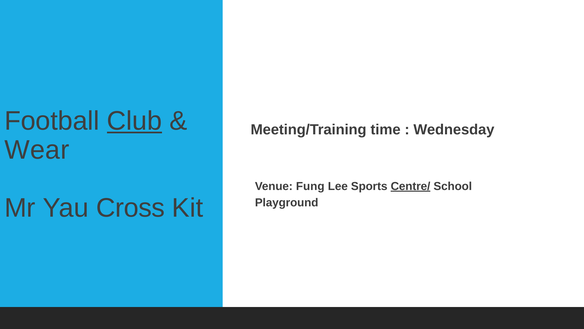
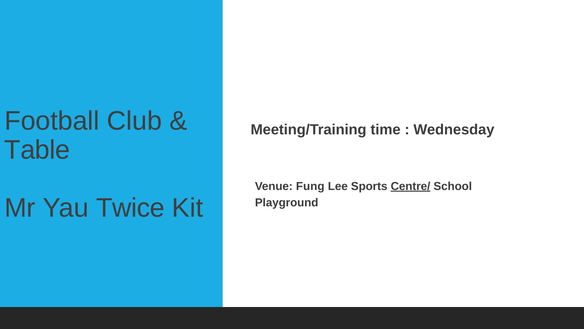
Club underline: present -> none (134, 121)
Wear: Wear -> Table (37, 150)
Cross: Cross -> Twice (130, 208)
